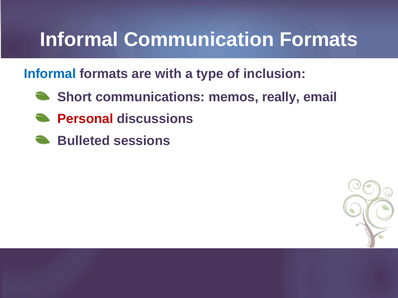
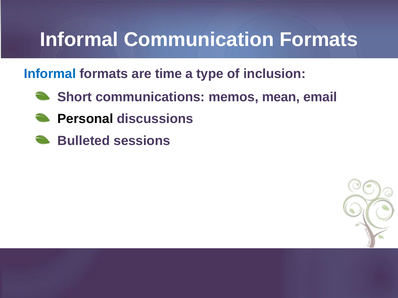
with: with -> time (168, 74)
really: really -> mean (281, 97)
Personal colour: red -> black (85, 119)
